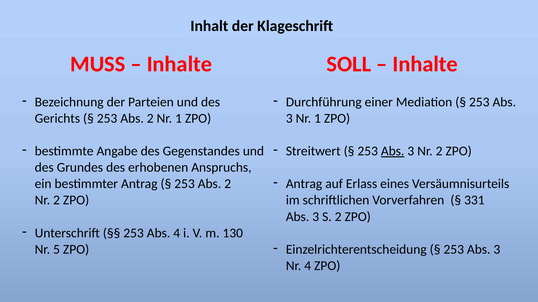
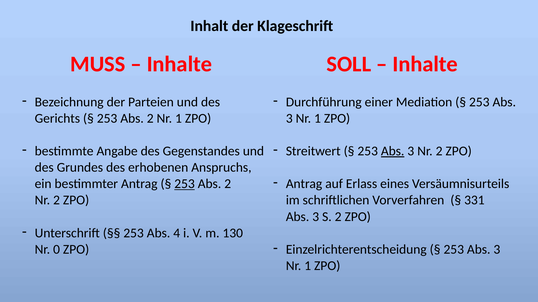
253 underline: none -> present (185, 184)
5: 5 -> 0 (57, 250)
4: 4 -> 1 (308, 266)
